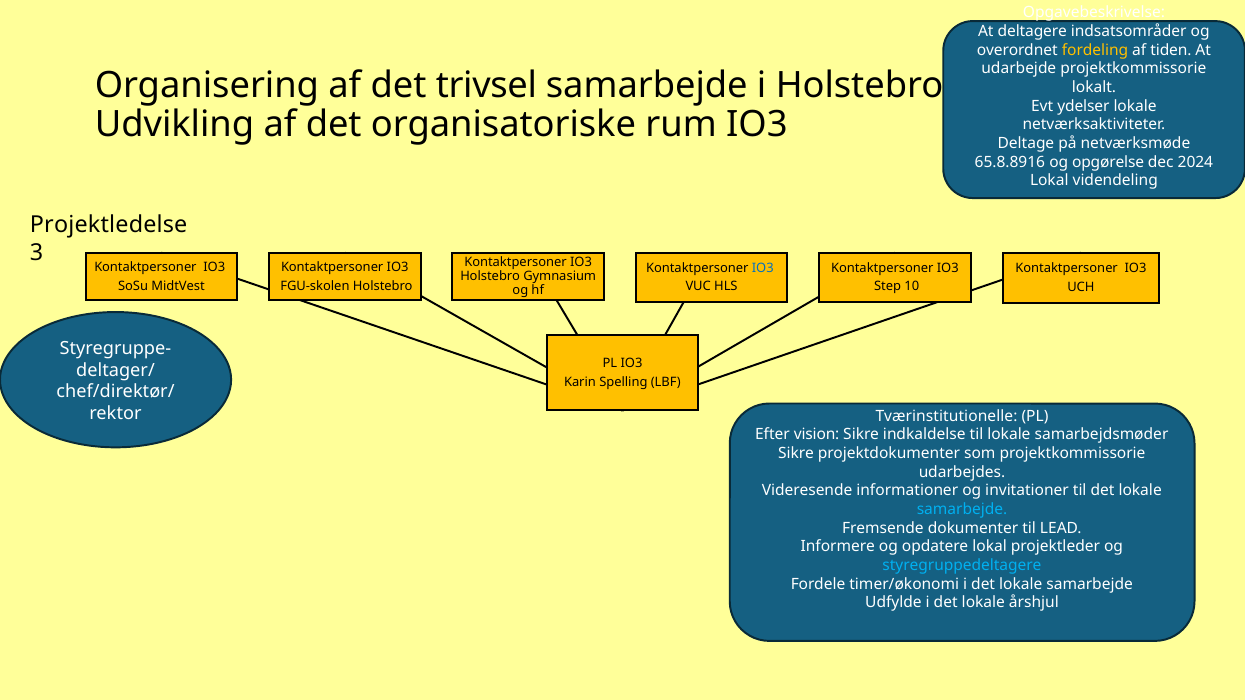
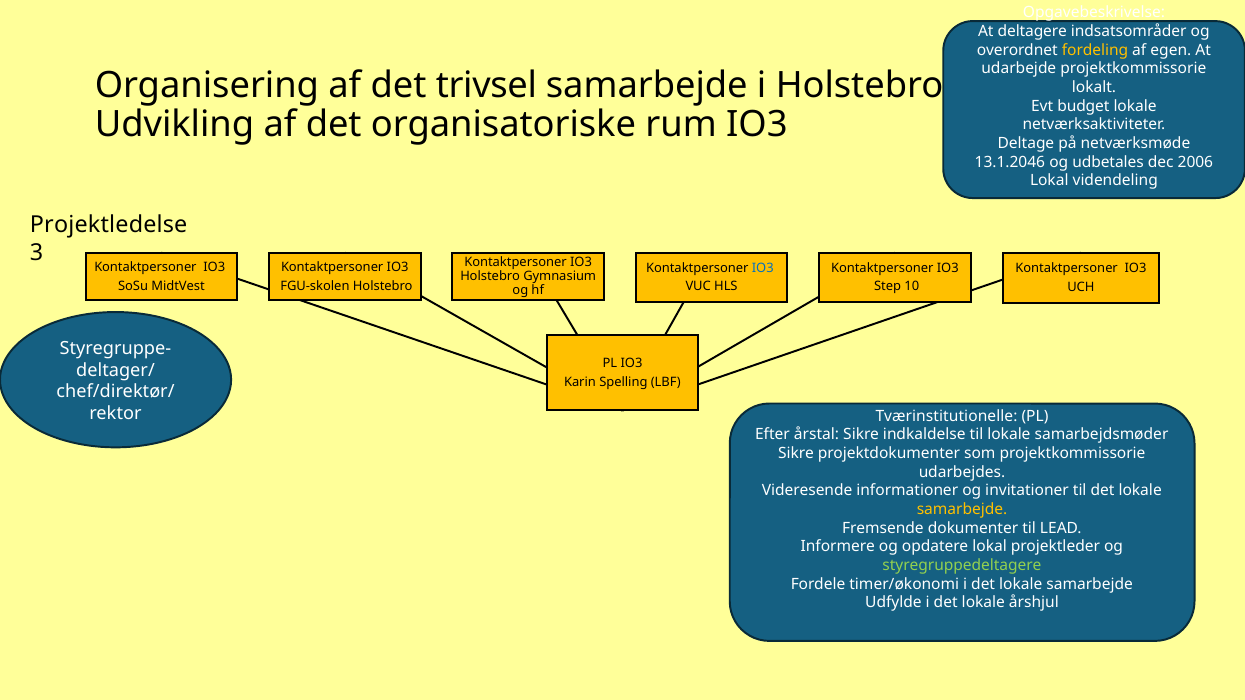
tiden: tiden -> egen (1171, 50)
ydelser: ydelser -> budget (1083, 106)
65.8.8916: 65.8.8916 -> 13.1.2046 (1010, 162)
opgørelse: opgørelse -> udbetales (1108, 162)
2024: 2024 -> 2006 (1195, 162)
vision: vision -> årstal (816, 435)
samarbejde colour: light blue -> yellow (962, 509)
styregruppedeltagere colour: light blue -> light green (962, 566)
